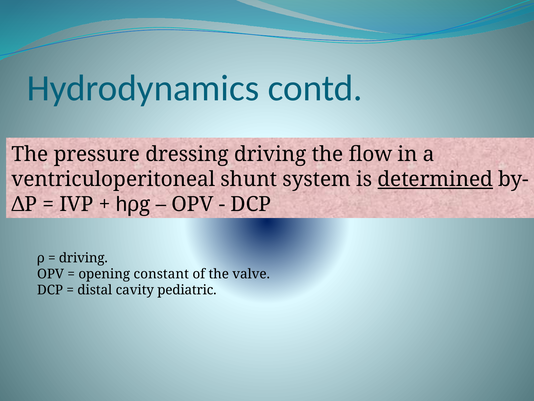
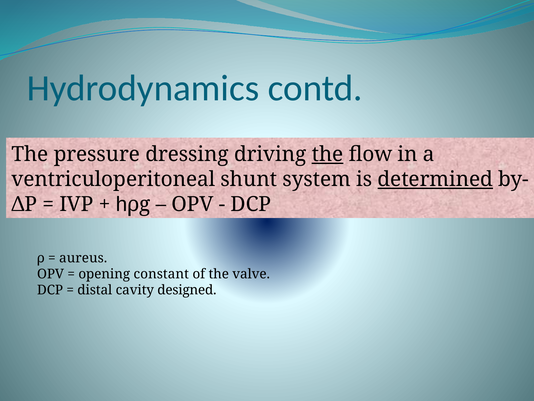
the underline: none -> present (328, 154)
driving: driving -> aureus (83, 258)
pediatric: pediatric -> designed (187, 290)
